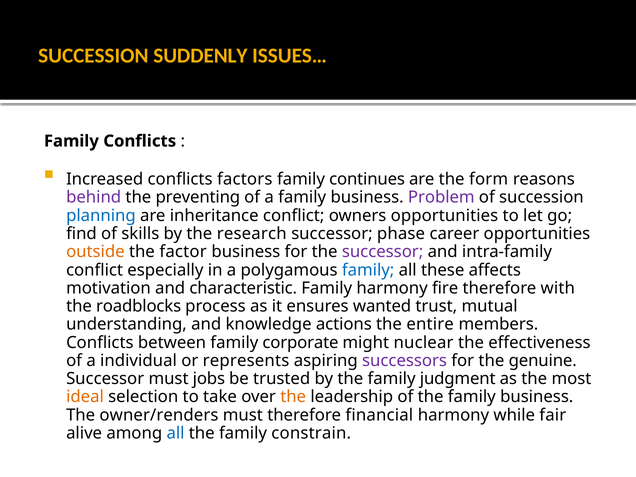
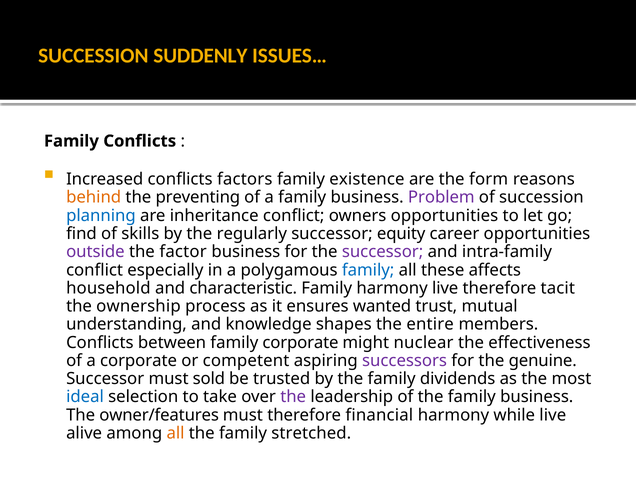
continues: continues -> existence (367, 179)
behind colour: purple -> orange (94, 197)
research: research -> regularly (252, 234)
phase: phase -> equity (401, 234)
outside colour: orange -> purple (95, 252)
motivation: motivation -> household (108, 288)
harmony fire: fire -> live (445, 288)
with: with -> tacit (558, 288)
roadblocks: roadblocks -> ownership (138, 306)
actions: actions -> shapes (344, 324)
a individual: individual -> corporate (139, 361)
represents: represents -> competent (246, 361)
jobs: jobs -> sold (209, 379)
judgment: judgment -> dividends (458, 379)
ideal colour: orange -> blue (85, 397)
the colour: orange -> purple (293, 397)
owner/renders: owner/renders -> owner/features (159, 415)
while fair: fair -> live (553, 415)
all colour: blue -> orange (176, 433)
constrain: constrain -> stretched (311, 433)
